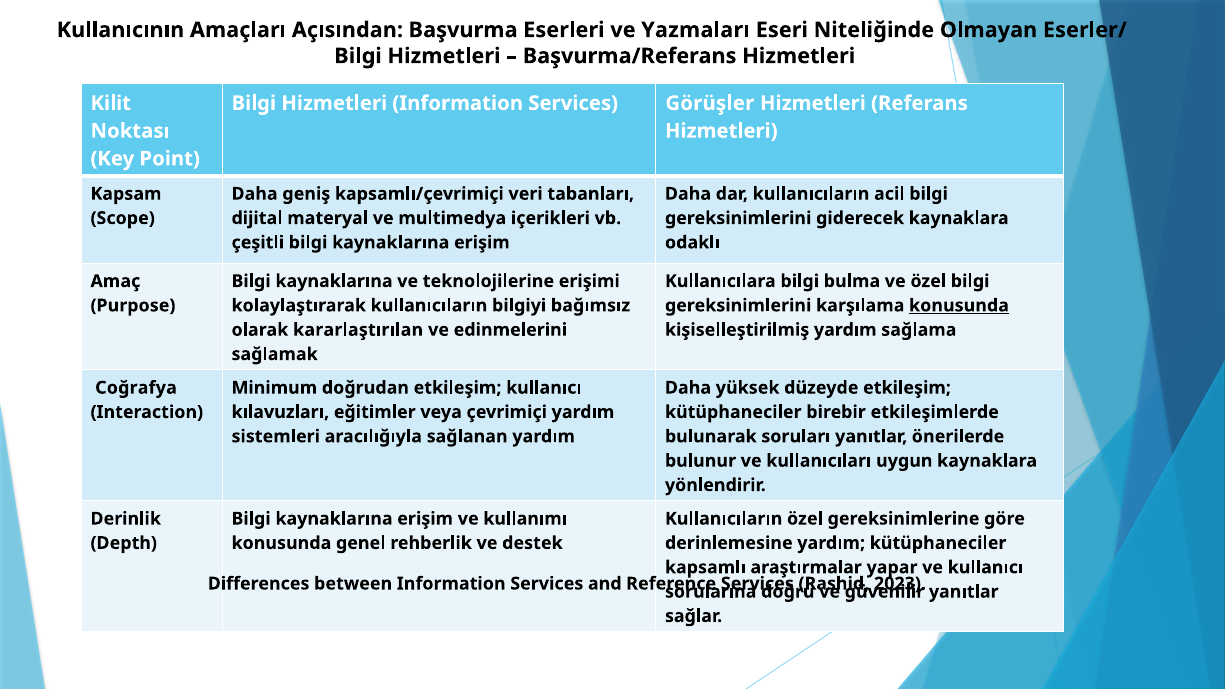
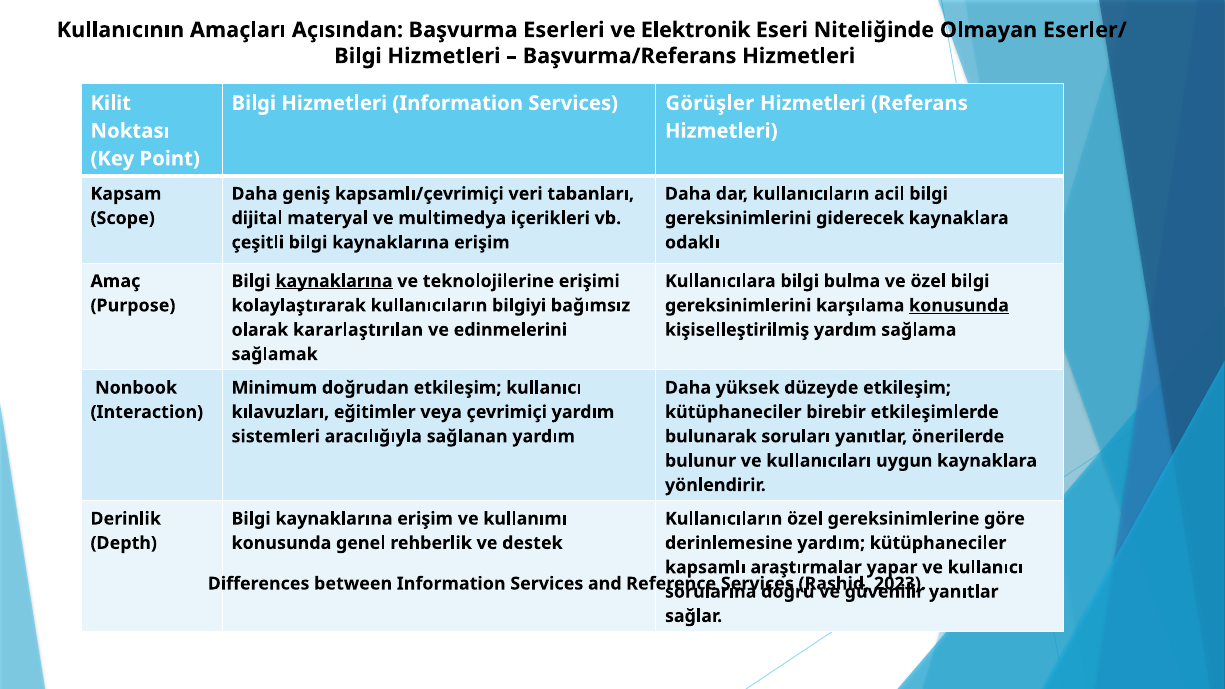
Yazmaları: Yazmaları -> Elektronik (696, 30)
kaynaklarına underline: none -> present (334, 281)
Coğrafya: Coğrafya -> Nonbook (136, 388)
